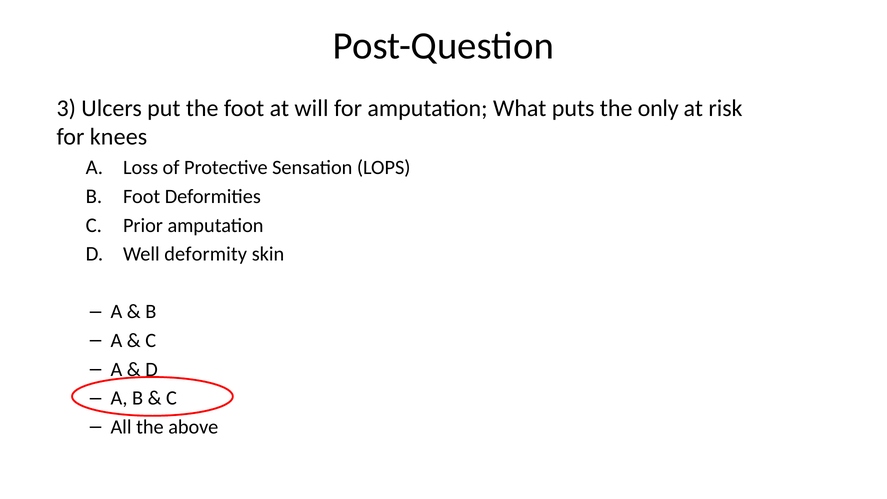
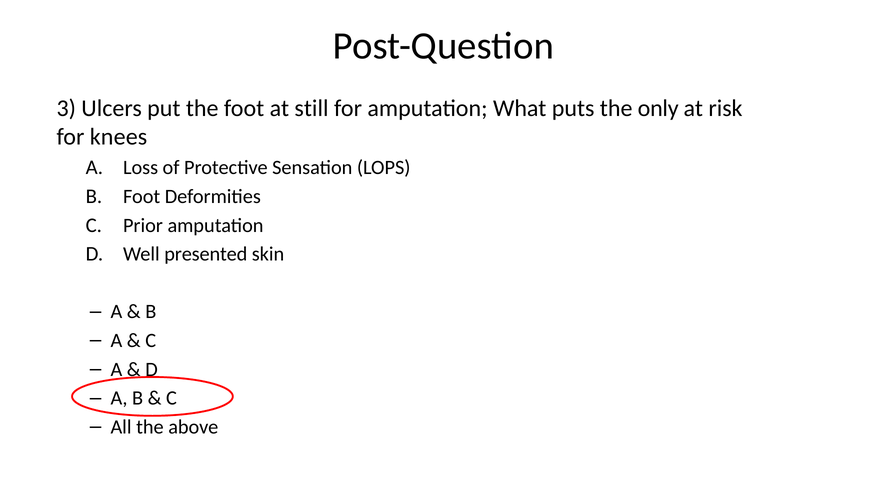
will: will -> still (312, 108)
deformity: deformity -> presented (206, 254)
